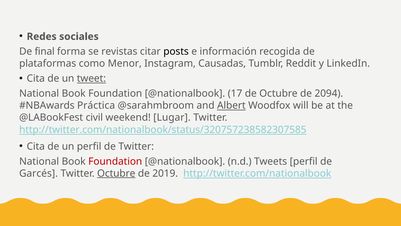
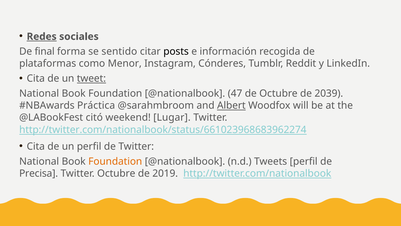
Redes underline: none -> present (42, 36)
revistas: revistas -> sentido (119, 51)
Causadas: Causadas -> Cónderes (222, 63)
17: 17 -> 47 (235, 93)
2094: 2094 -> 2039 (329, 93)
civil: civil -> citó (94, 117)
http://twitter.com/nationalbook/status/320757238582307585: http://twitter.com/nationalbook/status/320757238582307585 -> http://twitter.com/nationalbook/status/661023968683962274 (163, 129)
Foundation colour: red -> orange (115, 161)
Garcés: Garcés -> Precisa (39, 173)
Octubre underline: present -> none (116, 173)
